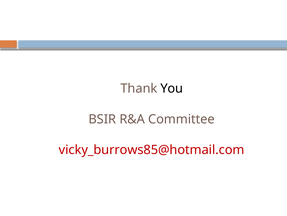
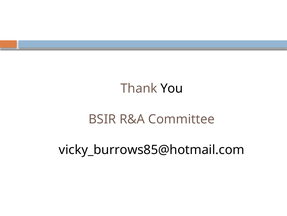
vicky_burrows85@hotmail.com colour: red -> black (152, 149)
